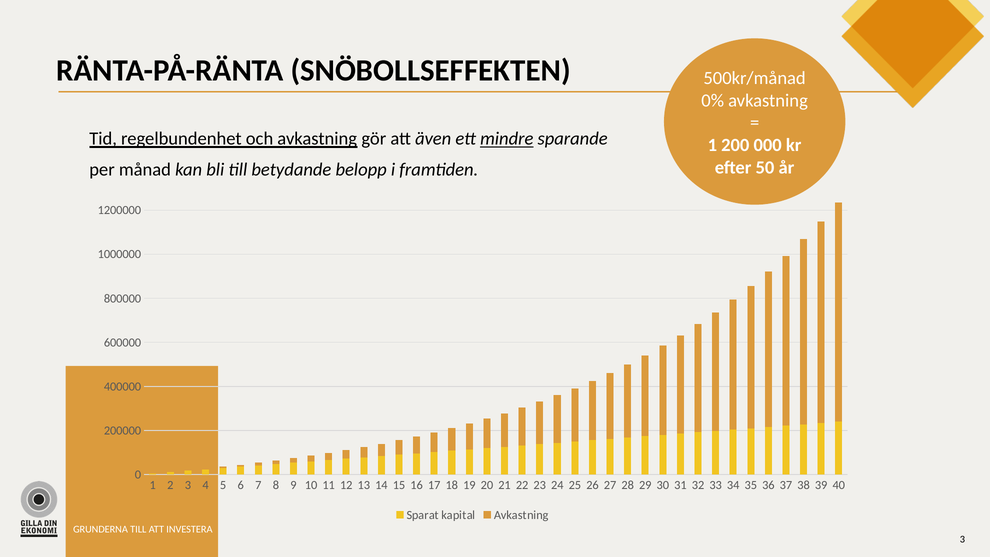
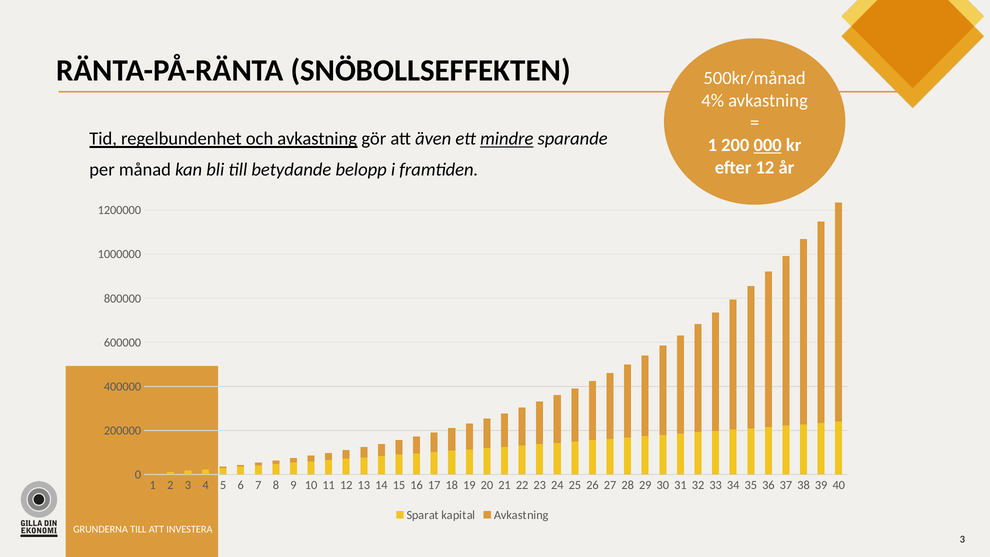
0%: 0% -> 4% (713, 101)
000 underline: none -> present (768, 145)
efter 50: 50 -> 12 (765, 167)
